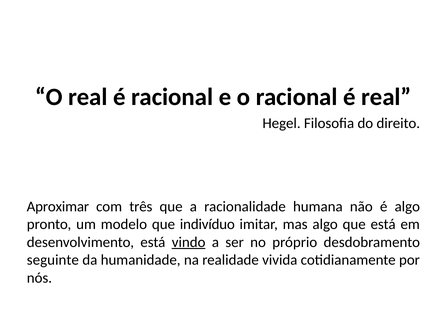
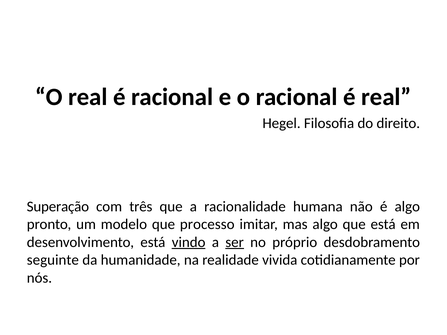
Aproximar: Aproximar -> Superação (58, 207)
indivíduo: indivíduo -> processo (207, 224)
ser underline: none -> present (235, 242)
